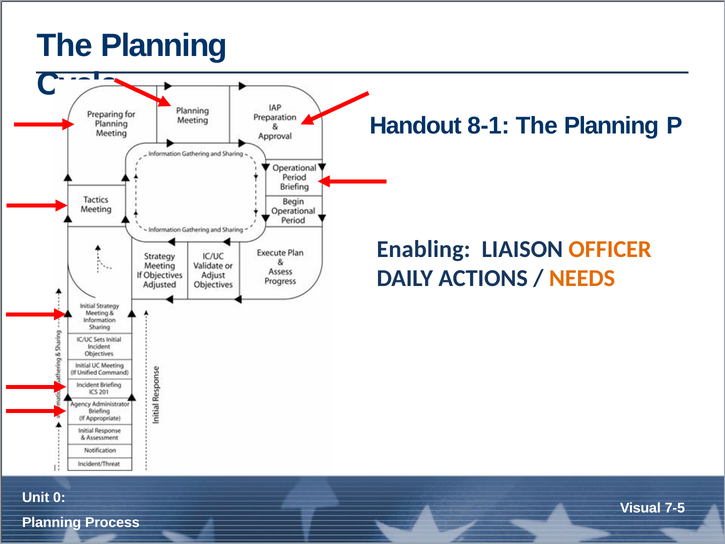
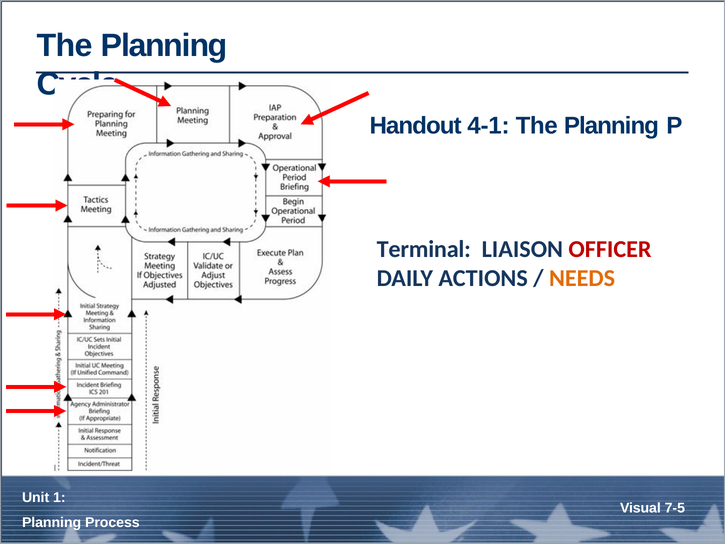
8-1: 8-1 -> 4-1 (488, 126)
Enabling: Enabling -> Terminal (424, 249)
OFFICER colour: orange -> red (610, 249)
0: 0 -> 1 (59, 497)
